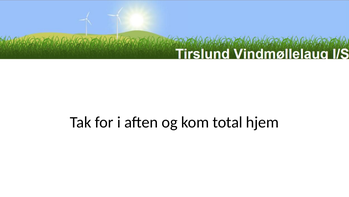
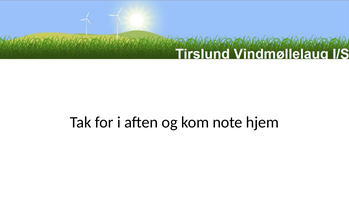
total: total -> note (228, 122)
